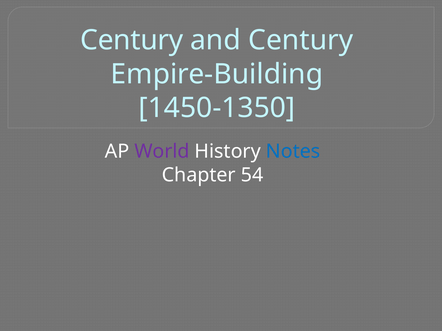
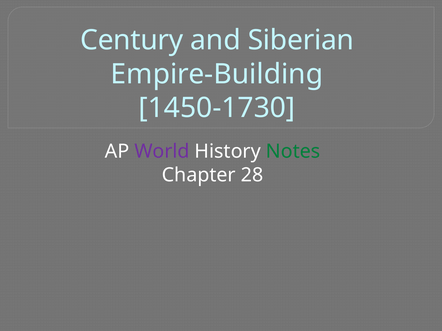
and Century: Century -> Siberian (301, 40)
1450-1350: 1450-1350 -> 1450-1730 (217, 108)
Notes colour: blue -> green (293, 152)
54: 54 -> 28 (252, 175)
